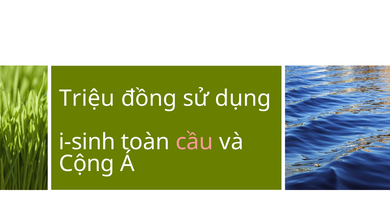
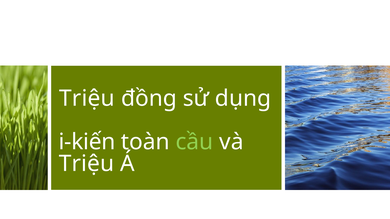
i-sinh: i-sinh -> i-kiến (87, 142)
cầu colour: pink -> light green (194, 142)
Cộng: Cộng -> Triệu (87, 164)
